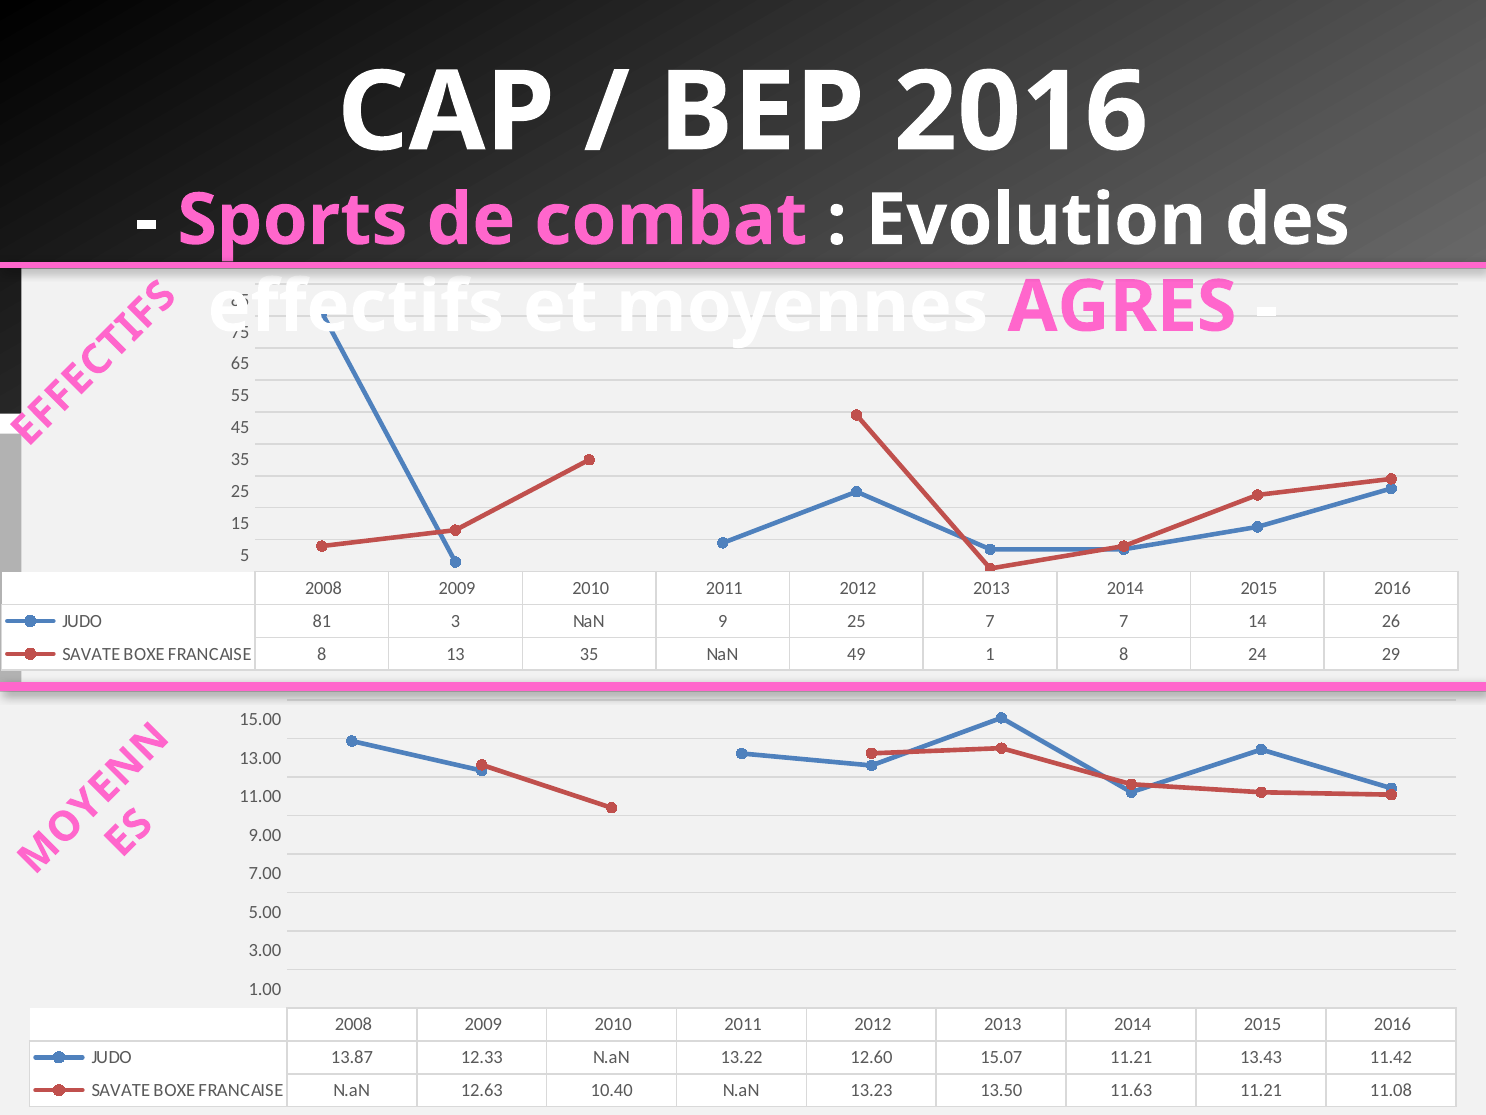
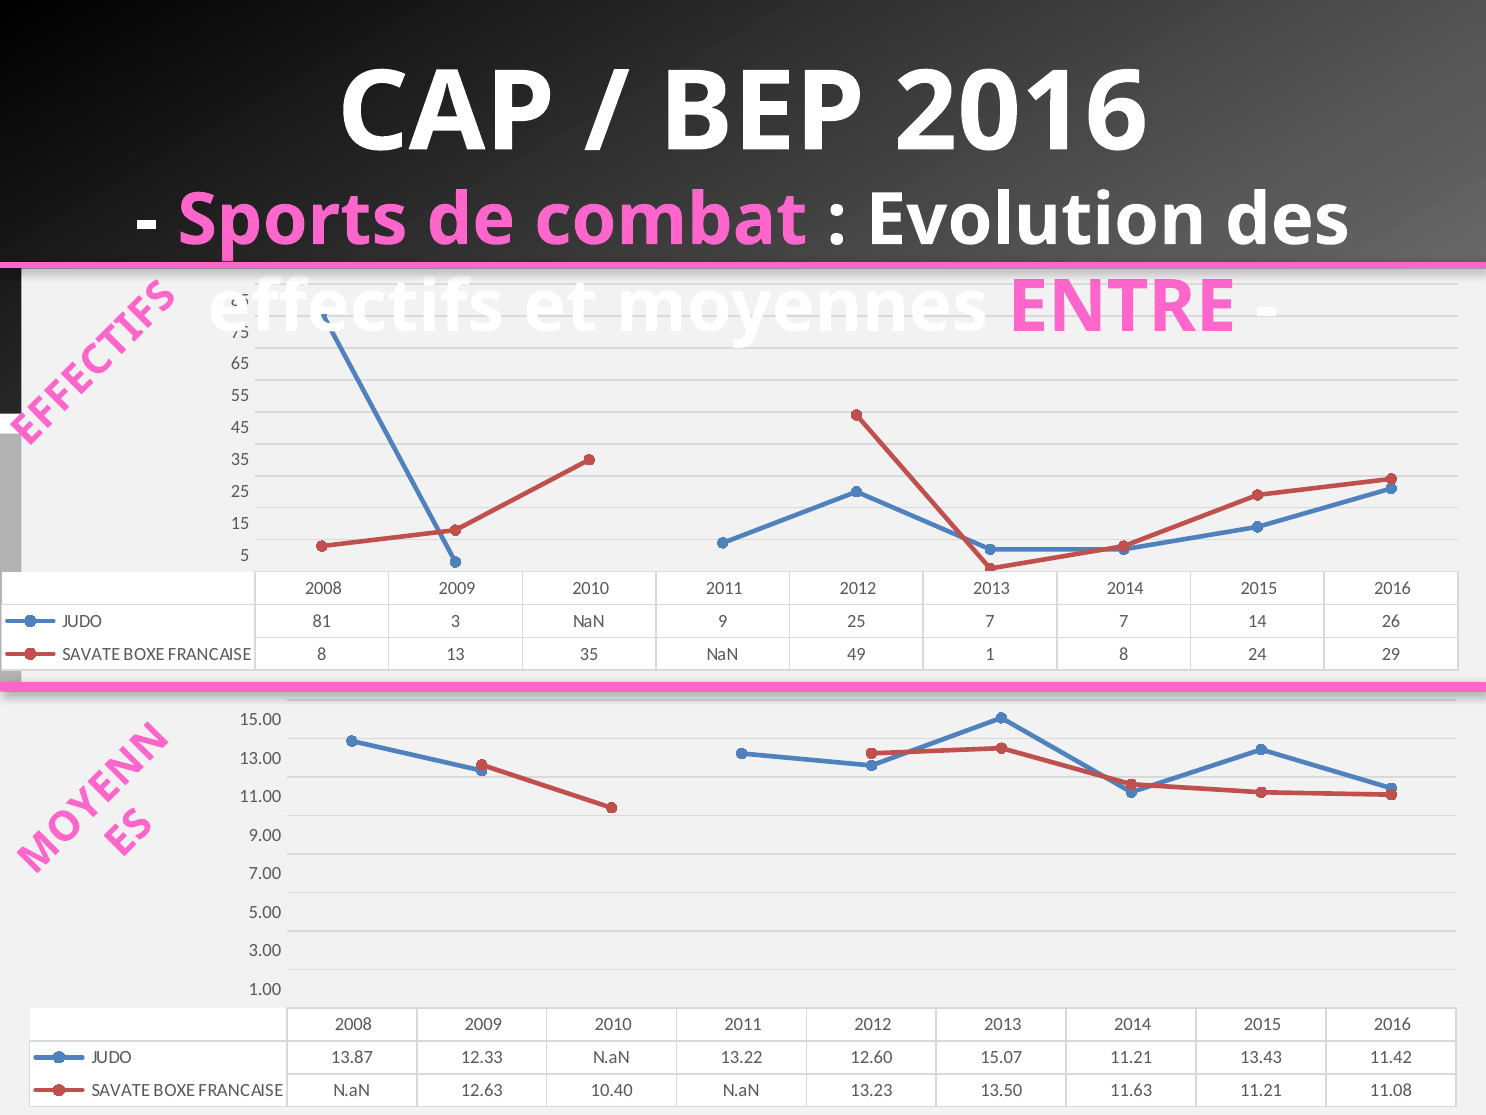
AGRES: AGRES -> ENTRE (1122, 307)
